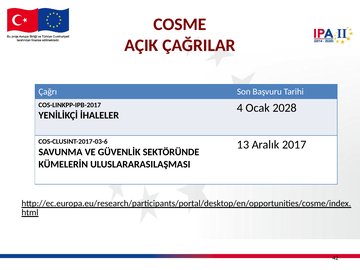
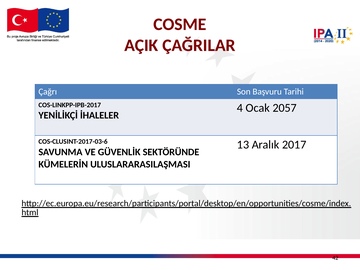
2028: 2028 -> 2057 (285, 108)
